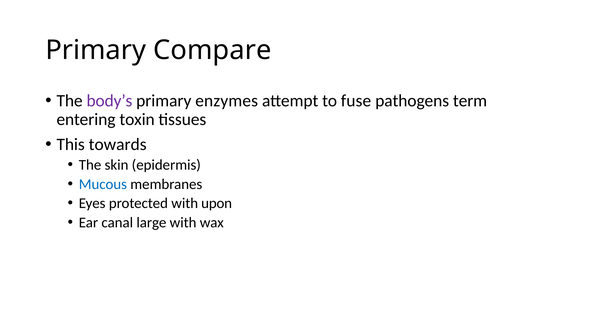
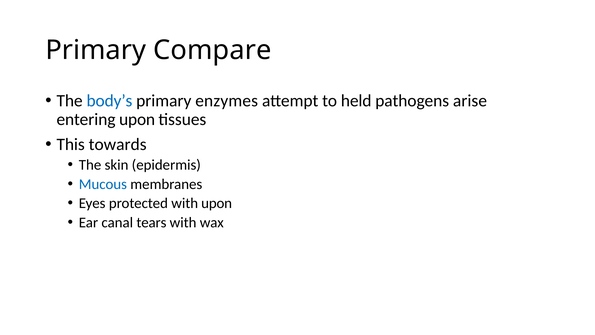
body’s colour: purple -> blue (109, 101)
fuse: fuse -> held (356, 101)
term: term -> arise (470, 101)
entering toxin: toxin -> upon (137, 119)
large: large -> tears (151, 222)
